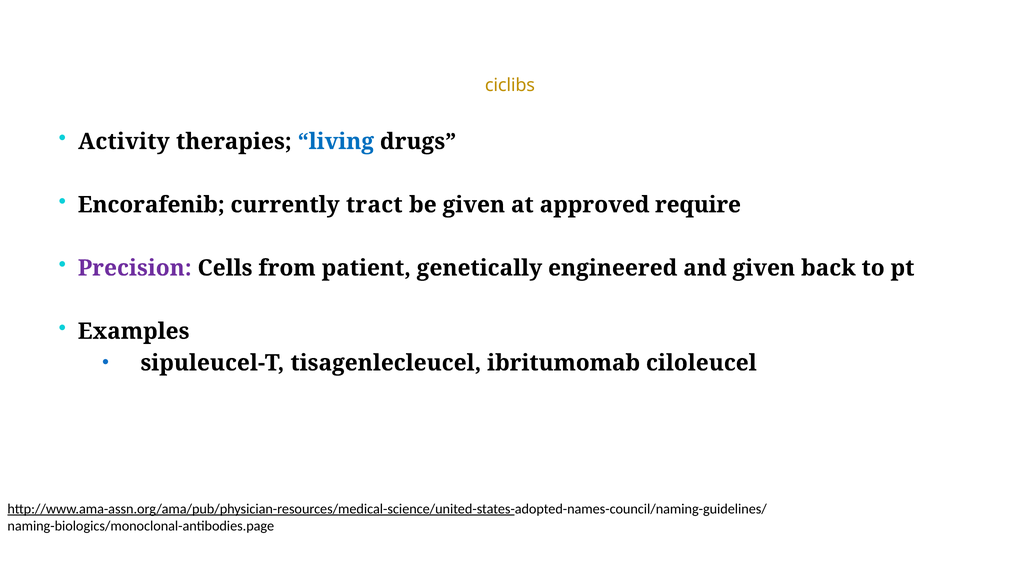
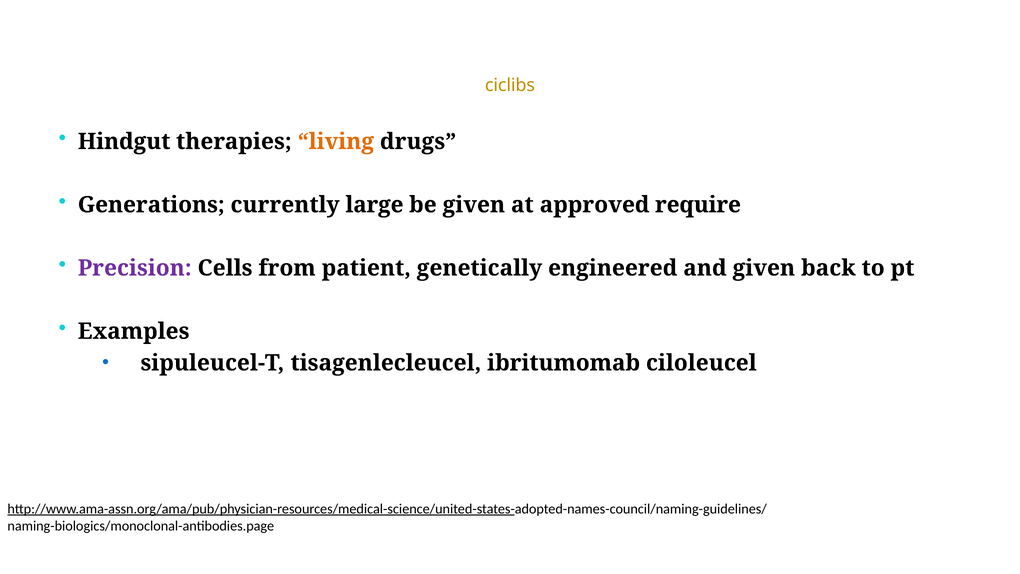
Activity: Activity -> Hindgut (124, 141)
living colour: blue -> orange (336, 141)
Encorafenib: Encorafenib -> Generations (151, 205)
tract: tract -> large (374, 205)
